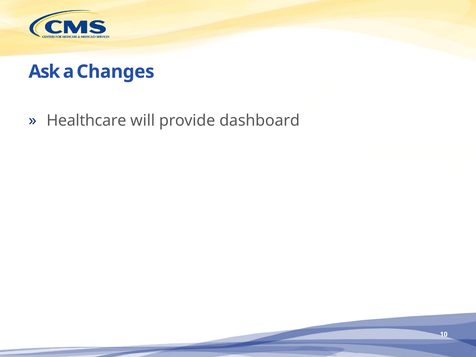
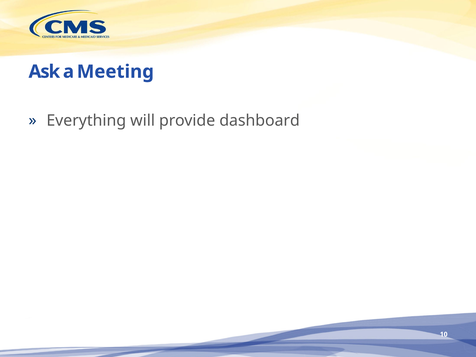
Changes: Changes -> Meeting (115, 72)
Healthcare: Healthcare -> Everything (86, 120)
